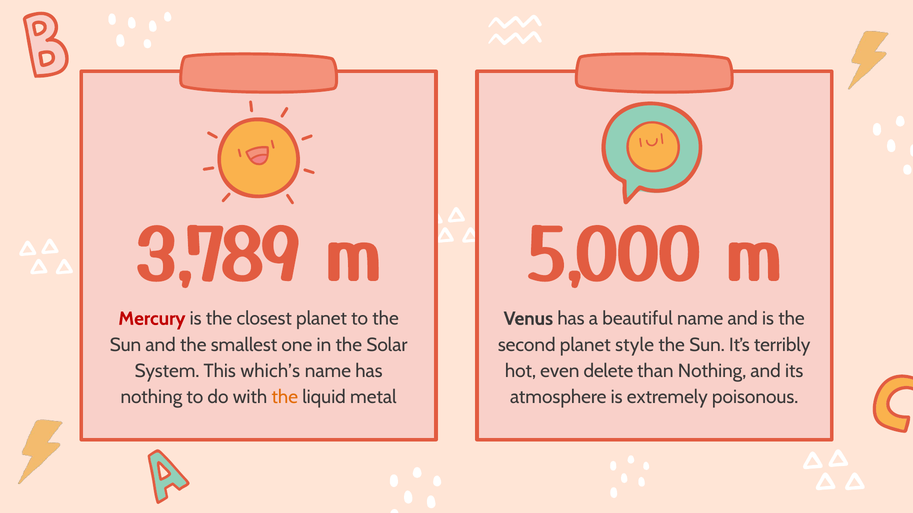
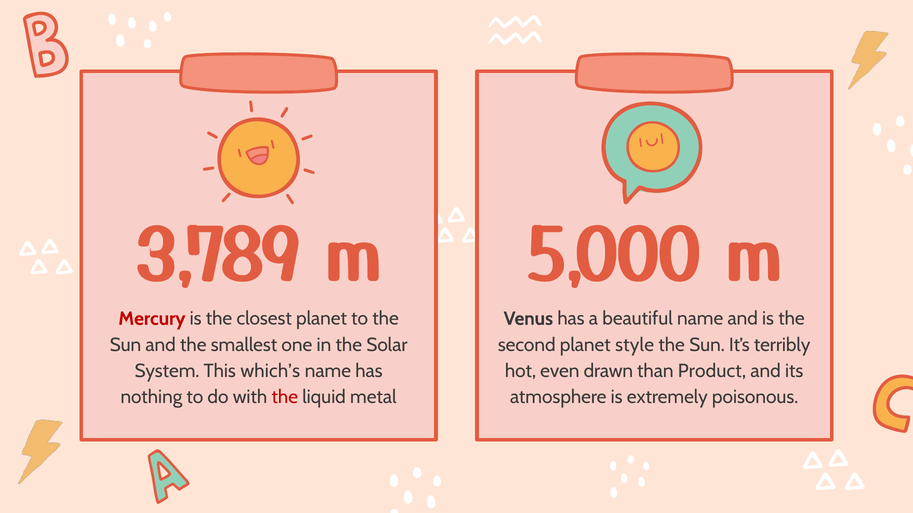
delete: delete -> drawn (608, 371)
than Nothing: Nothing -> Product (712, 371)
the colour: orange -> red (285, 398)
